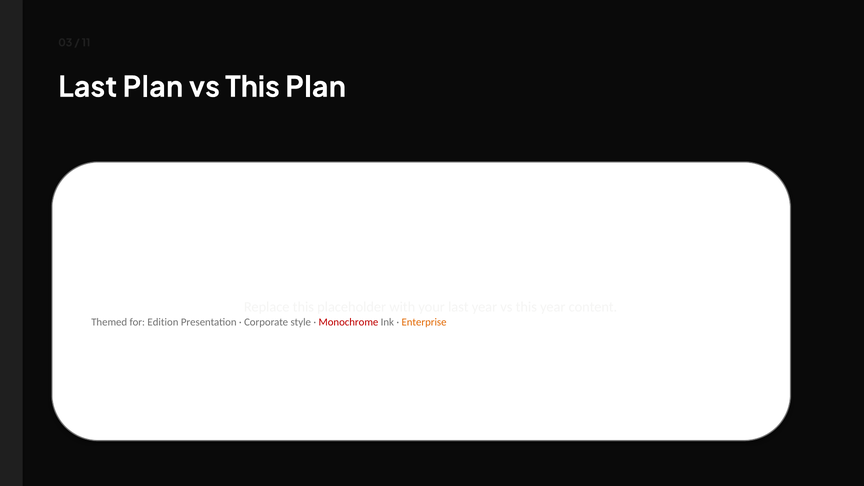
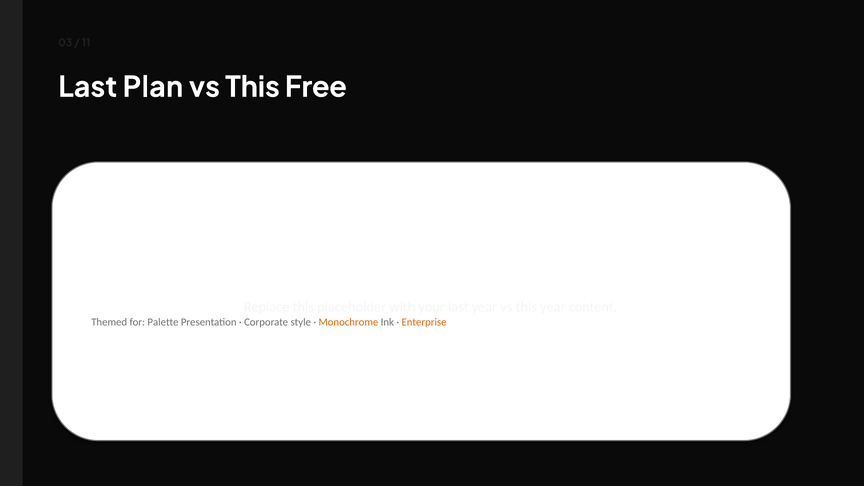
This Plan: Plan -> Free (316, 87)
Edition: Edition -> Palette (163, 322)
Monochrome colour: red -> orange (348, 322)
